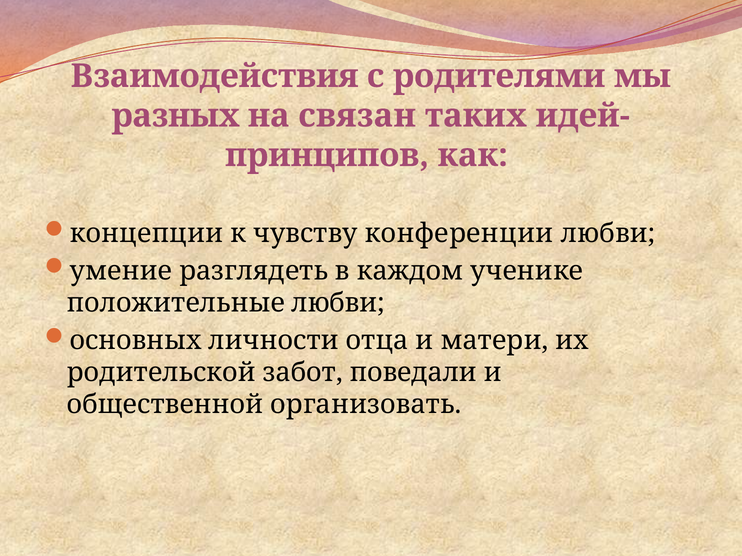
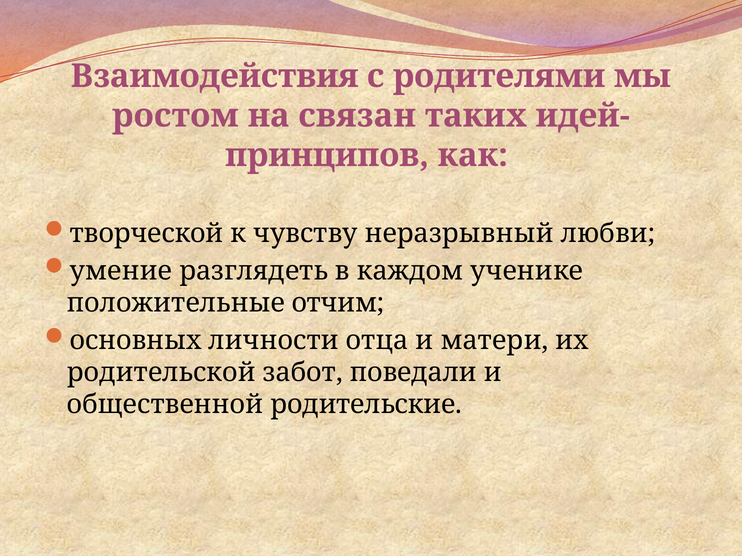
разных: разных -> ростом (175, 116)
концепции: концепции -> творческой (147, 234)
конференции: конференции -> неразрывный (459, 234)
положительные любви: любви -> отчим (338, 303)
организовать: организовать -> родительские (366, 405)
